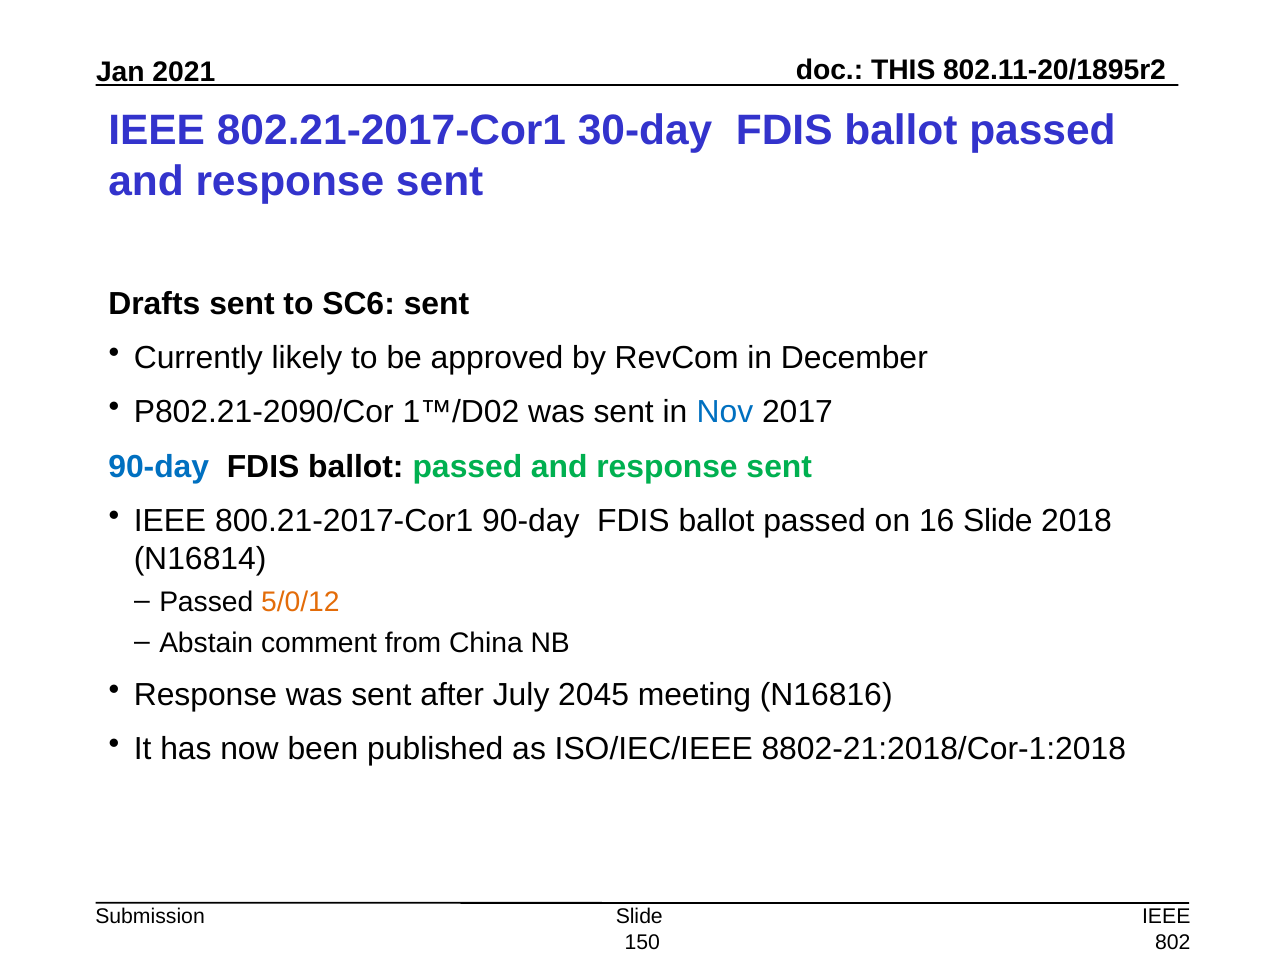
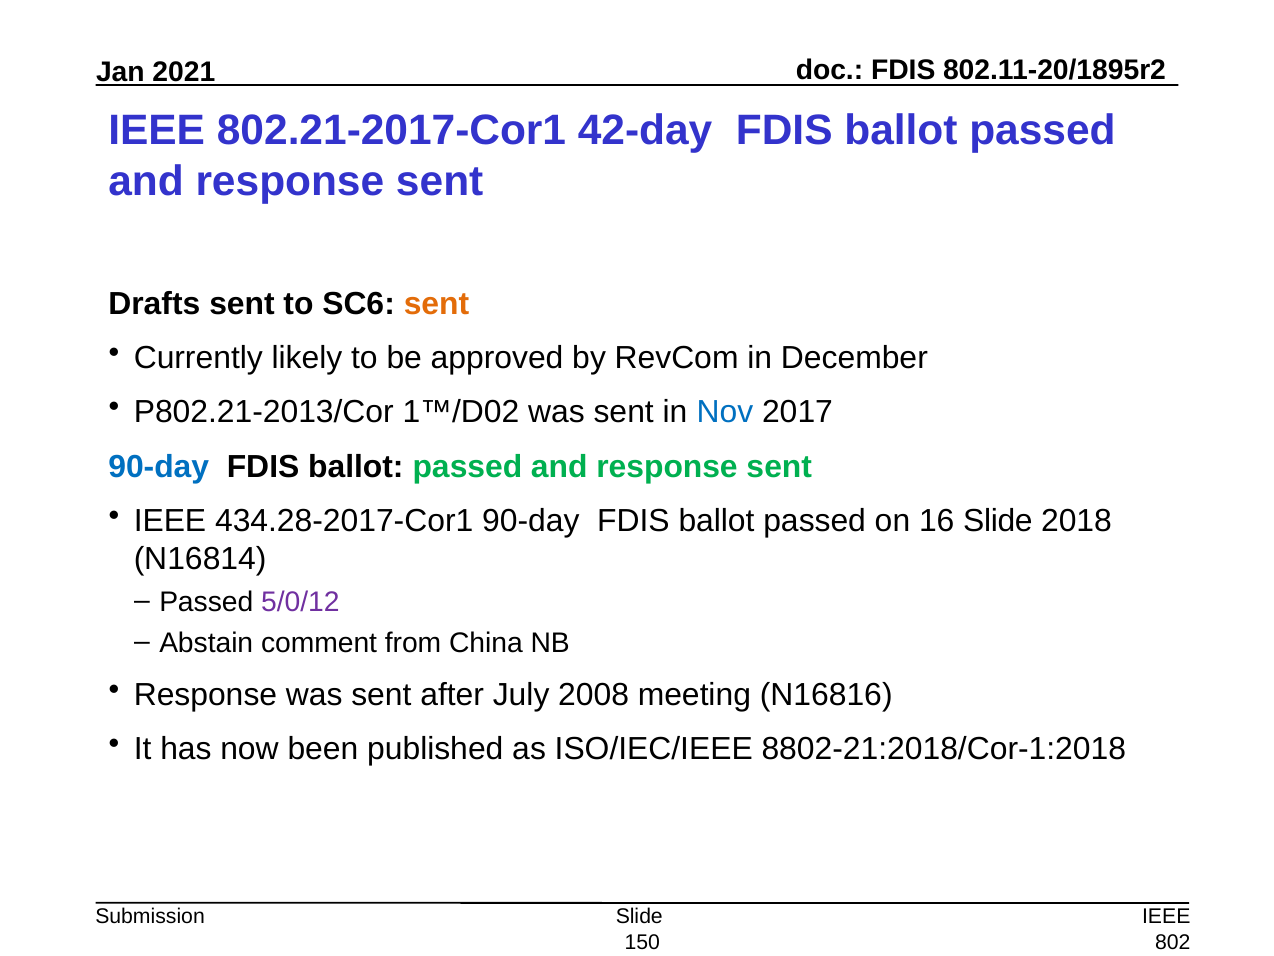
THIS: THIS -> FDIS (903, 70)
30-day: 30-day -> 42-day (645, 130)
sent colour: black -> orange (436, 304)
P802.21-2090/Cor: P802.21-2090/Cor -> P802.21-2013/Cor (264, 412)
800.21-2017-Cor1: 800.21-2017-Cor1 -> 434.28-2017-Cor1 (344, 520)
5/0/12 colour: orange -> purple (300, 602)
2045: 2045 -> 2008 (594, 695)
